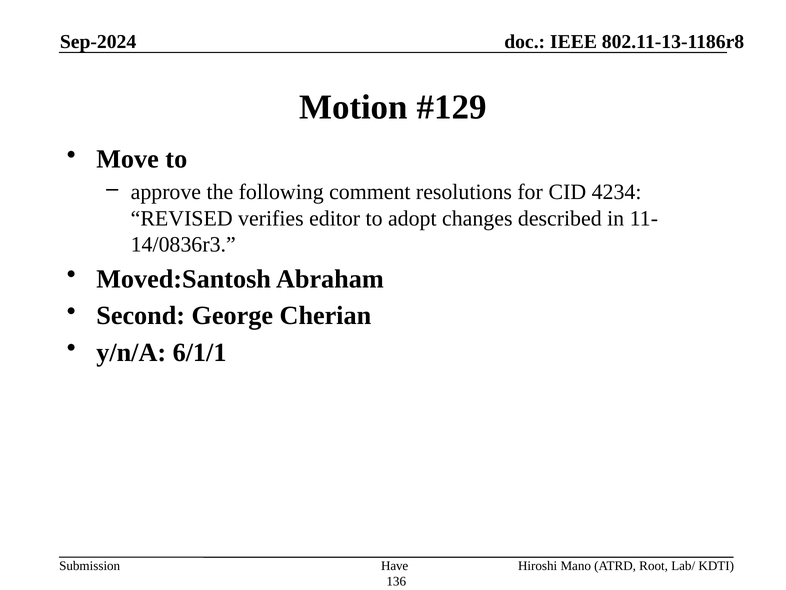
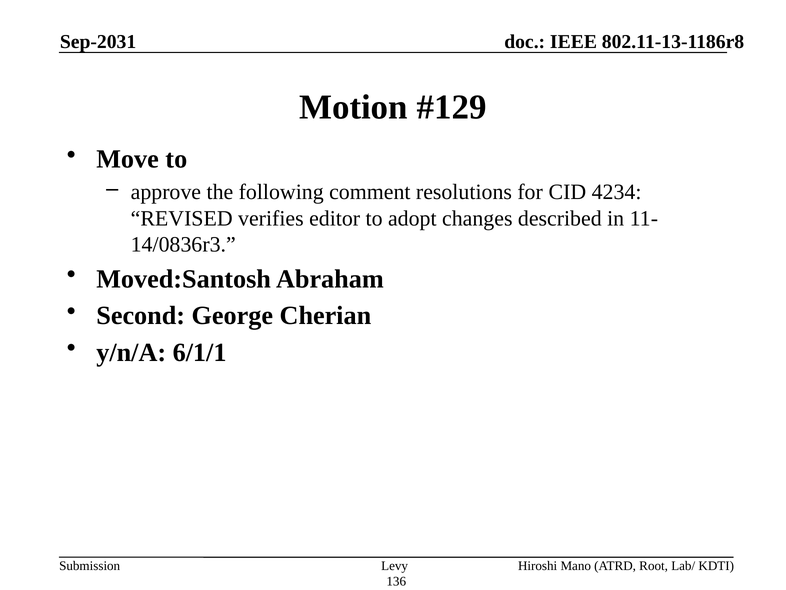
Sep-2024: Sep-2024 -> Sep-2031 (98, 42)
Have: Have -> Levy (395, 565)
